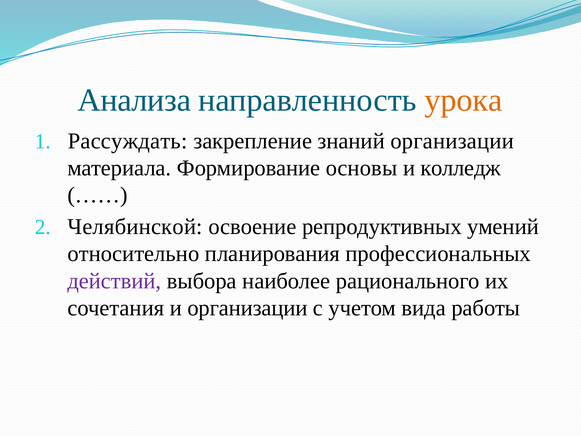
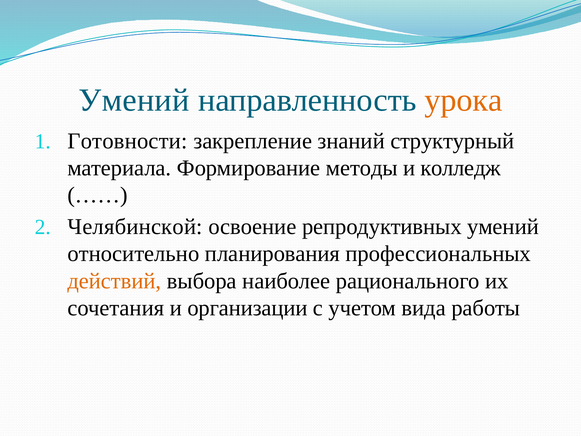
Анализа: Анализа -> Умений (134, 100)
Рассуждать: Рассуждать -> Готовности (128, 141)
знаний организации: организации -> структурный (452, 141)
основы: основы -> методы (362, 168)
действий colour: purple -> orange (114, 281)
